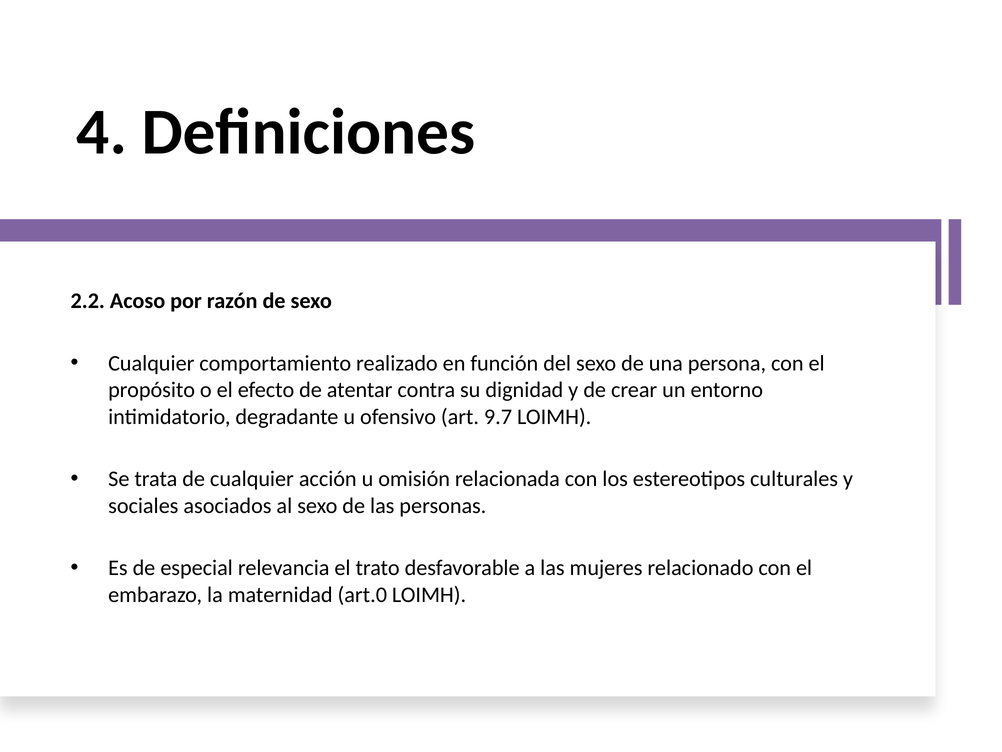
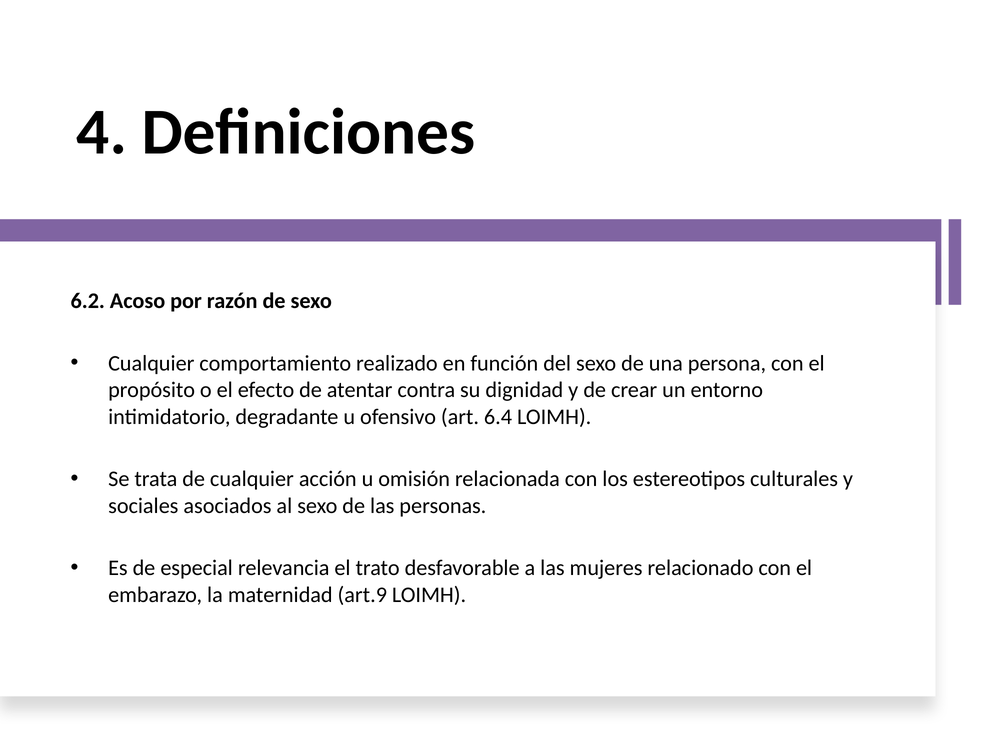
2.2: 2.2 -> 6.2 (88, 301)
9.7: 9.7 -> 6.4 (498, 416)
art.0: art.0 -> art.9 (362, 594)
